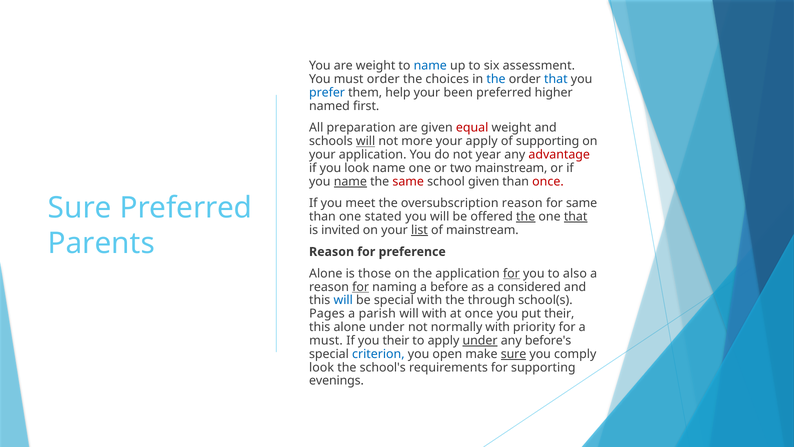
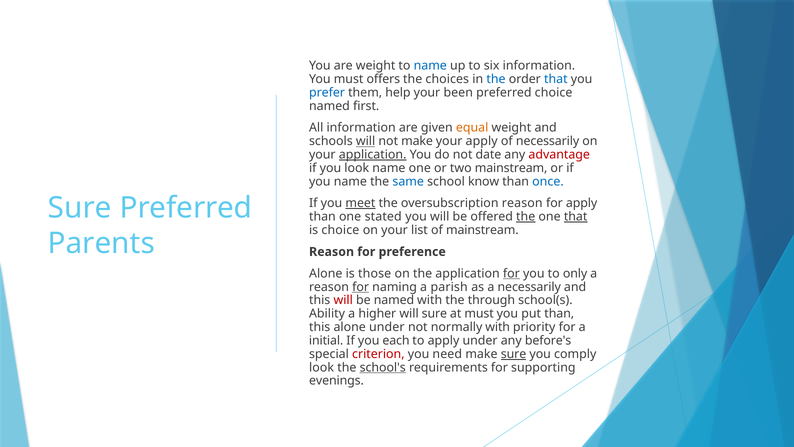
six assessment: assessment -> information (539, 66)
must order: order -> offers (383, 79)
preferred higher: higher -> choice (554, 93)
All preparation: preparation -> information (361, 128)
equal colour: red -> orange (472, 128)
not more: more -> make (417, 141)
of supporting: supporting -> necessarily (548, 141)
application underline: none -> present (373, 155)
year: year -> date (488, 155)
name underline: present -> none (350, 181)
same colour: red -> blue (408, 181)
school given: given -> know (484, 181)
once colour: red -> blue (548, 181)
meet underline: none -> present (360, 203)
for same: same -> apply (582, 203)
is invited: invited -> choice (340, 230)
list underline: present -> none (419, 230)
also: also -> only (575, 273)
before: before -> parish (449, 287)
a considered: considered -> necessarily (529, 287)
will colour: blue -> red (343, 300)
be special: special -> named (394, 300)
Pages: Pages -> Ability (327, 314)
parish: parish -> higher (377, 314)
will with: with -> sure (434, 314)
at once: once -> must (479, 314)
put their: their -> than (559, 314)
must: must -> initial (326, 340)
you their: their -> each (396, 340)
under underline: present -> none (480, 340)
criterion colour: blue -> red (378, 354)
open: open -> need (447, 354)
school's underline: none -> present (383, 367)
